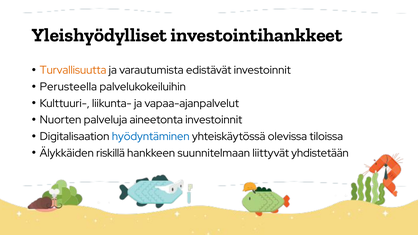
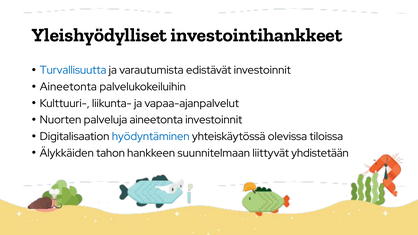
Turvallisuutta colour: orange -> blue (73, 70)
Perusteella: Perusteella -> Aineetonta (68, 87)
riskillä: riskillä -> tahon (111, 153)
